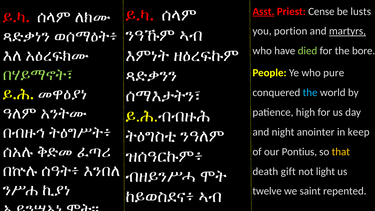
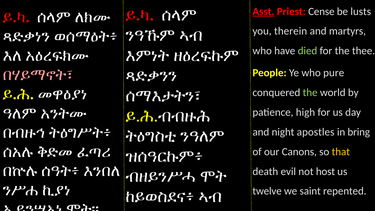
portion: portion -> therein (291, 31)
martyrs underline: present -> none (347, 31)
bore: bore -> thee (364, 51)
በሃይማኖት፣ colour: light green -> pink (38, 75)
the colour: light blue -> light green (310, 93)
anointer: anointer -> apostles (316, 132)
keep: keep -> bring (359, 132)
Pontius: Pontius -> Canons (299, 152)
gift: gift -> evil (288, 171)
light: light -> host (325, 171)
